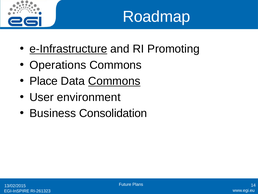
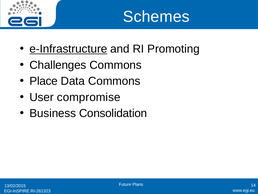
Roadmap: Roadmap -> Schemes (156, 17)
Operations: Operations -> Challenges (58, 65)
Commons underline: present -> none (114, 81)
environment: environment -> compromise (89, 97)
